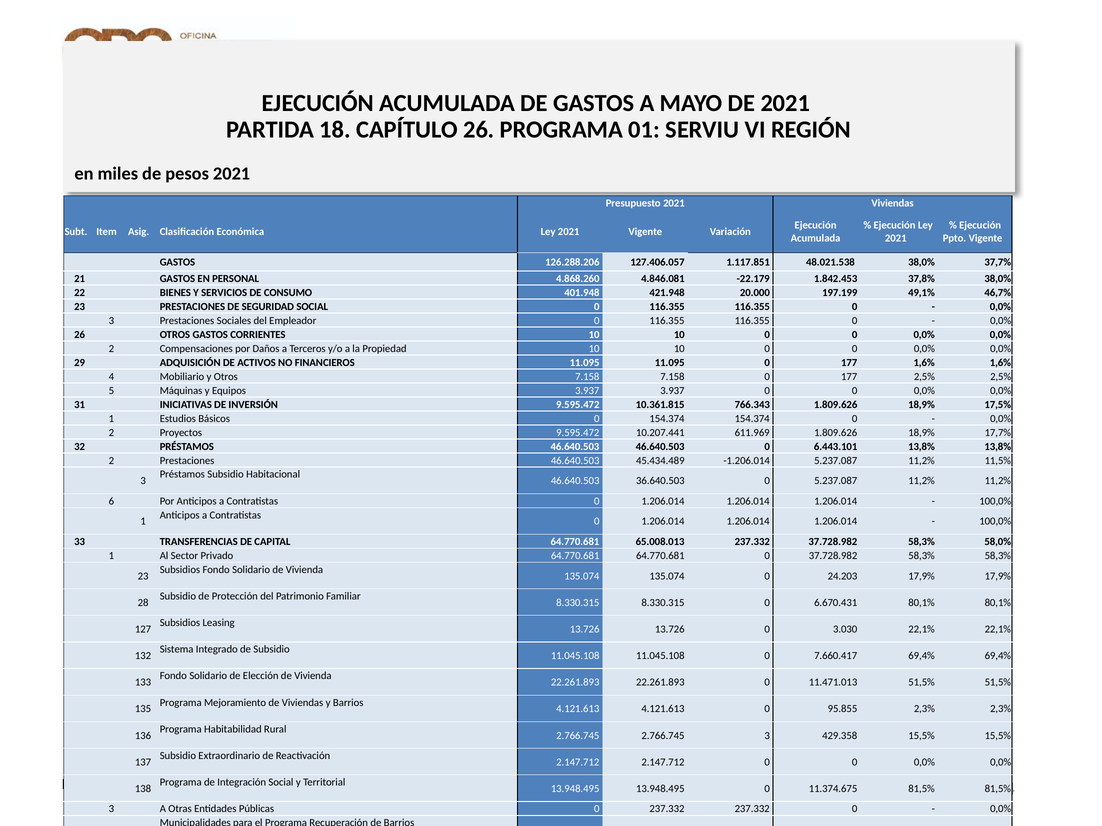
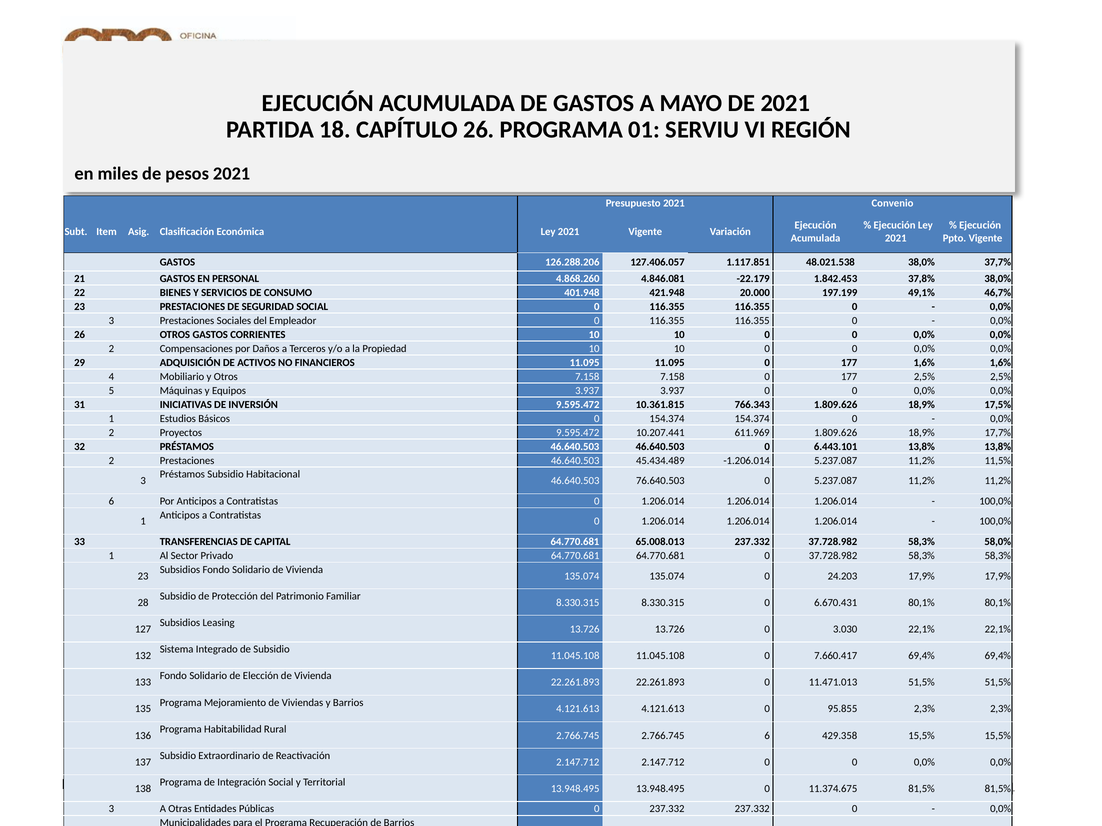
2021 Viviendas: Viviendas -> Convenio (892, 203)
36.640.503: 36.640.503 -> 76.640.503 (660, 481)
2.766.745 3: 3 -> 6 (767, 736)
